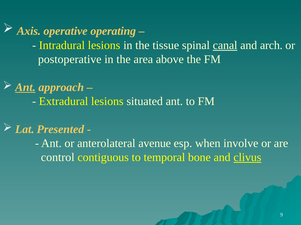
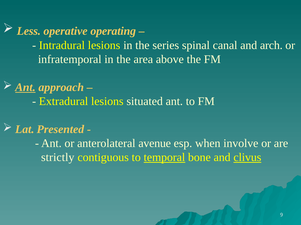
Axis: Axis -> Less (29, 31)
tissue: tissue -> series (166, 45)
canal underline: present -> none (225, 45)
postoperative: postoperative -> infratemporal (70, 60)
control: control -> strictly (58, 158)
temporal underline: none -> present (164, 158)
